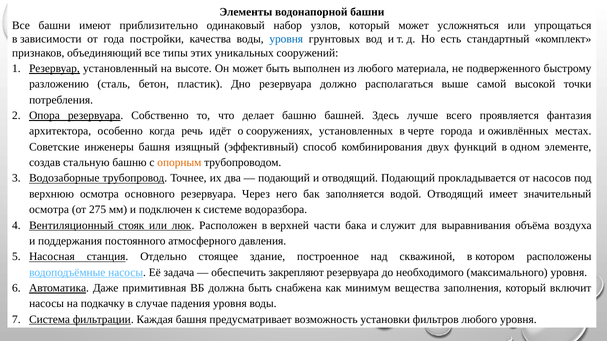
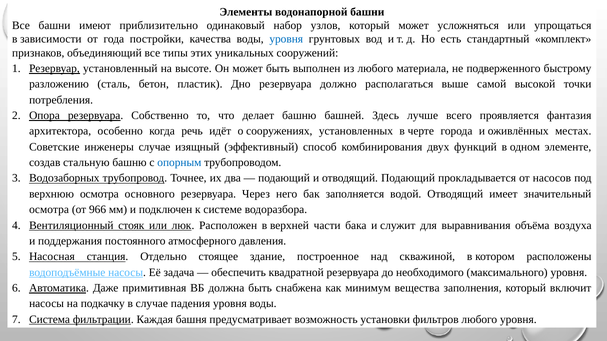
инженеры башня: башня -> случае (155, 147)
опорным colour: orange -> blue (179, 163)
Водозаборные: Водозаборные -> Водозаборных (64, 178)
275: 275 -> 966 (98, 210)
закрепляют: закрепляют -> квадратной (296, 273)
